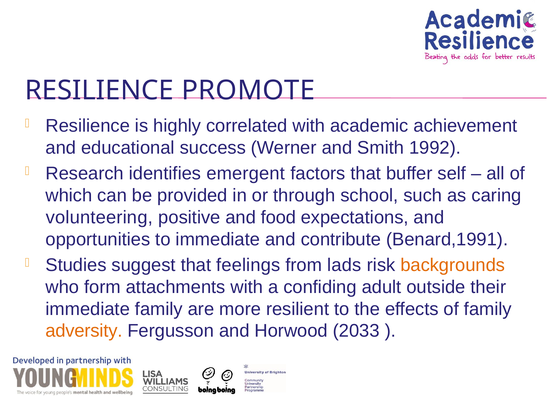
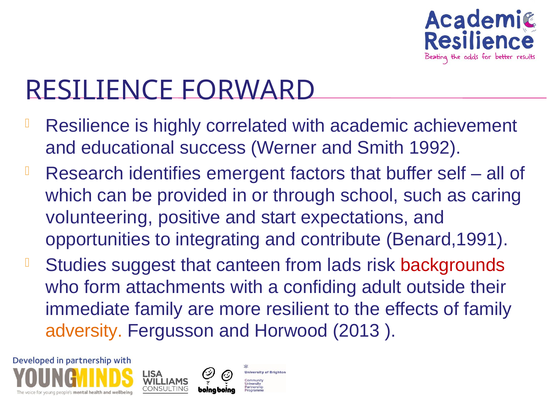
PROMOTE: PROMOTE -> FORWARD (248, 90)
food: food -> start (278, 217)
to immediate: immediate -> integrating (218, 239)
feelings: feelings -> canteen (248, 265)
backgrounds colour: orange -> red (453, 265)
2033: 2033 -> 2013 (356, 331)
